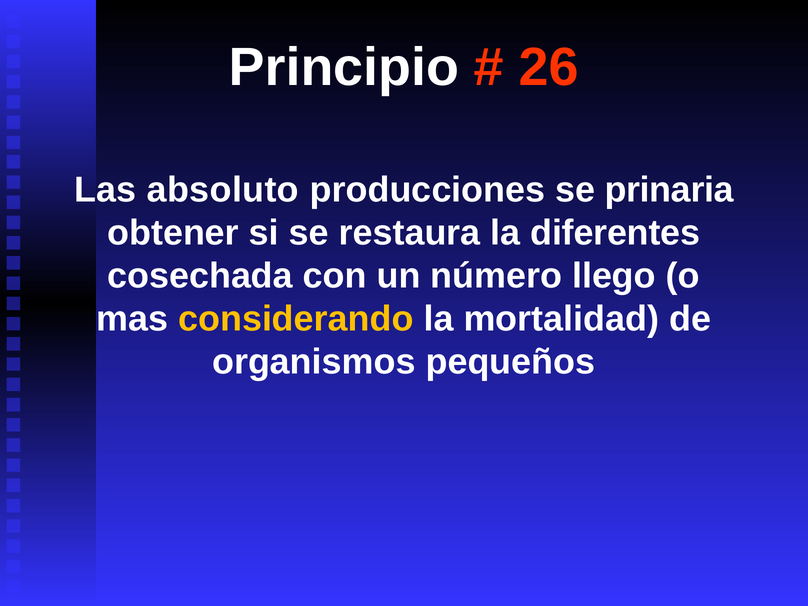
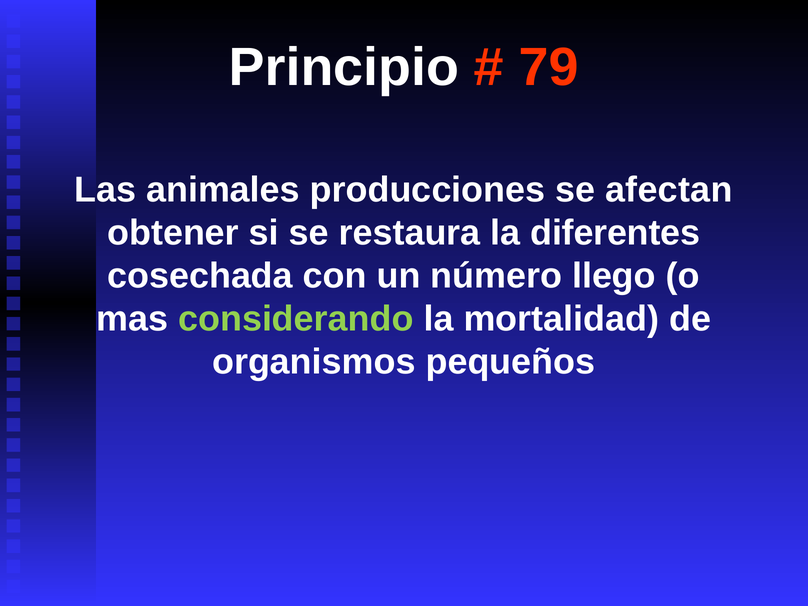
26: 26 -> 79 (549, 68)
absoluto: absoluto -> animales (223, 190)
prinaria: prinaria -> afectan (669, 190)
considerando colour: yellow -> light green (296, 319)
